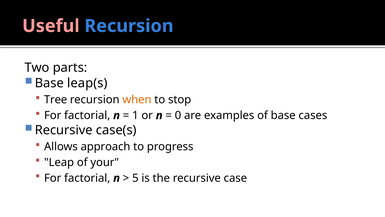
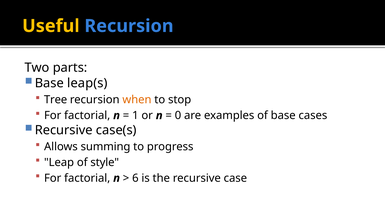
Useful colour: pink -> yellow (51, 26)
approach: approach -> summing (105, 146)
your: your -> style (105, 162)
5: 5 -> 6 (135, 178)
